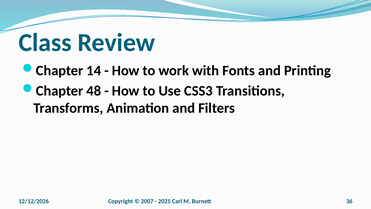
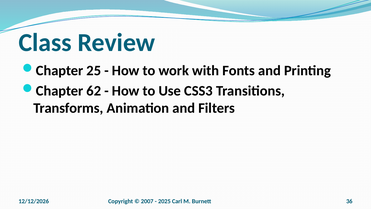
14: 14 -> 25 (94, 70)
48: 48 -> 62 (94, 91)
